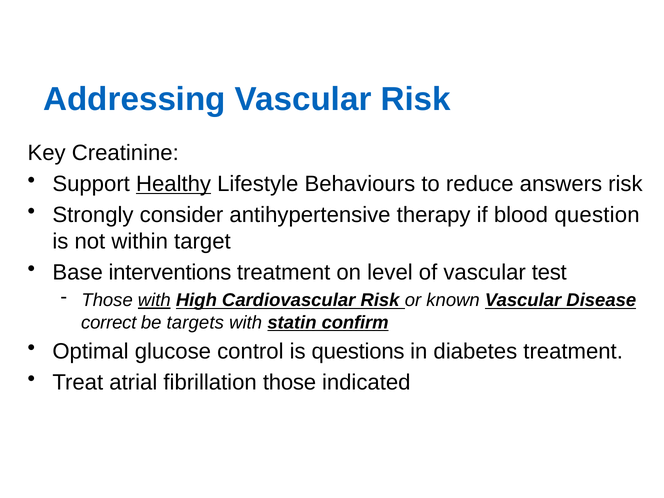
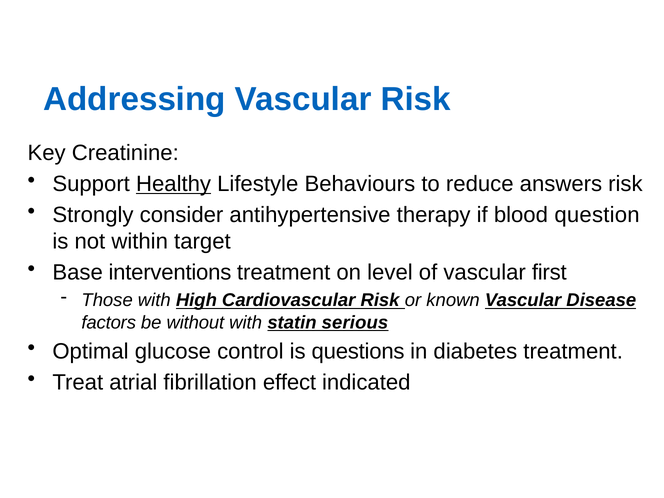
test: test -> first (549, 273)
with underline: present -> none (154, 300)
correct: correct -> factors (109, 322)
targets: targets -> without (195, 322)
confirm: confirm -> serious (355, 322)
fibrillation those: those -> effect (289, 382)
